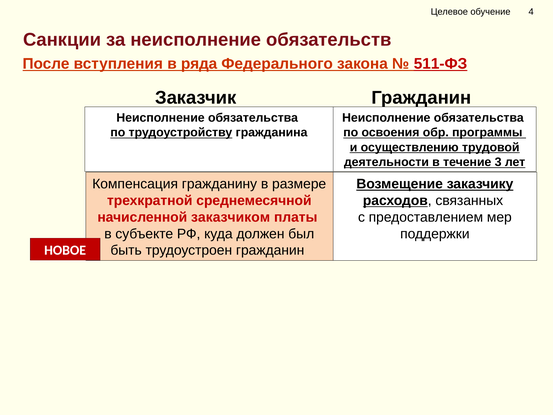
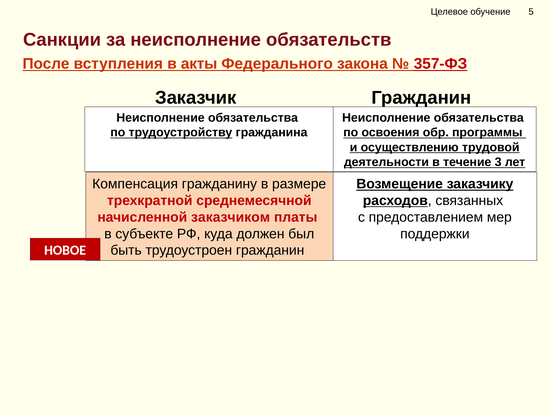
4: 4 -> 5 (531, 12)
ряда: ряда -> акты (199, 64)
511-ФЗ: 511-ФЗ -> 357-ФЗ (441, 64)
